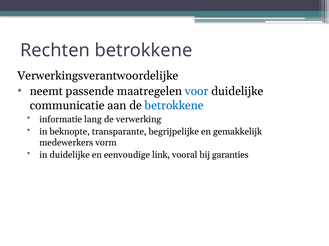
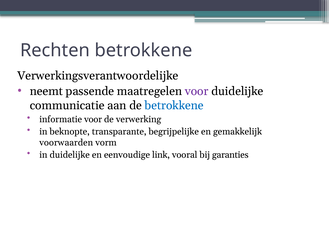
voor colour: blue -> purple (197, 92)
informatie lang: lang -> voor (93, 120)
medewerkers: medewerkers -> voorwaarden (66, 143)
